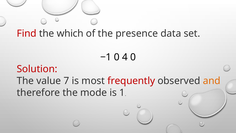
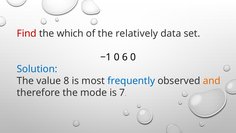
presence: presence -> relatively (137, 33)
4: 4 -> 6 (125, 57)
Solution colour: red -> blue (37, 69)
7: 7 -> 8 (66, 81)
frequently colour: red -> blue (131, 81)
1: 1 -> 7 (122, 92)
